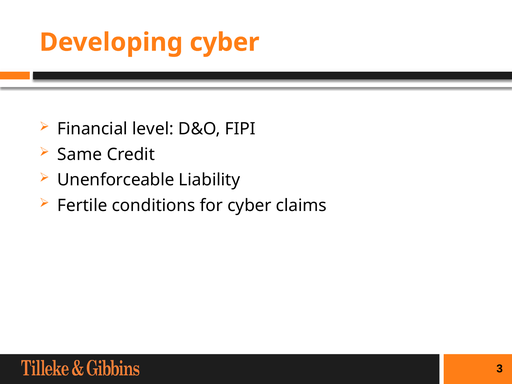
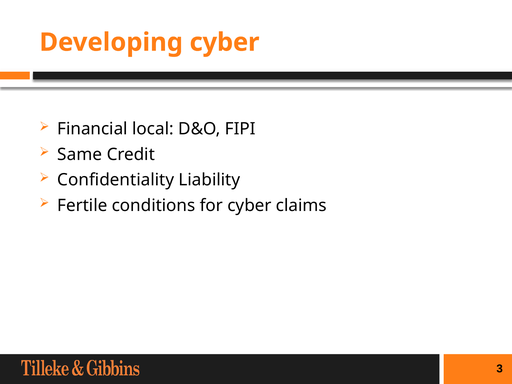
level: level -> local (153, 129)
Unenforceable: Unenforceable -> Confidentiality (116, 180)
